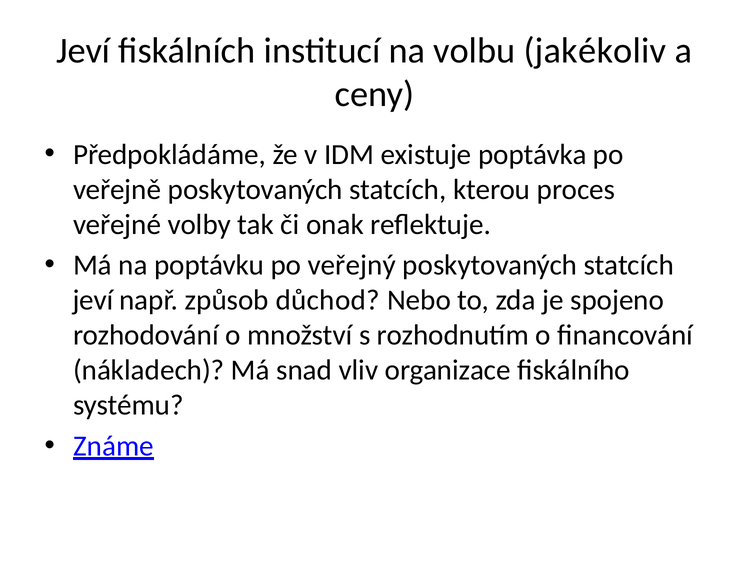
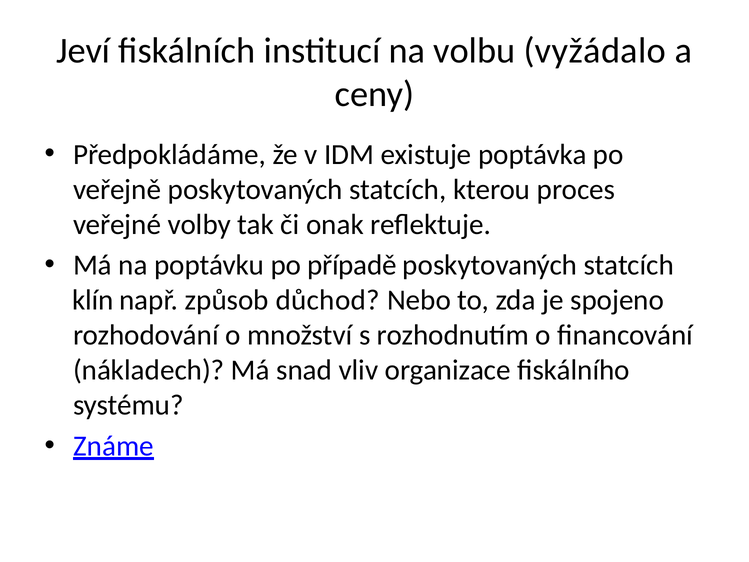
jakékoliv: jakékoliv -> vyžádalo (595, 51)
veřejný: veřejný -> případě (352, 265)
jeví: jeví -> klín (93, 300)
